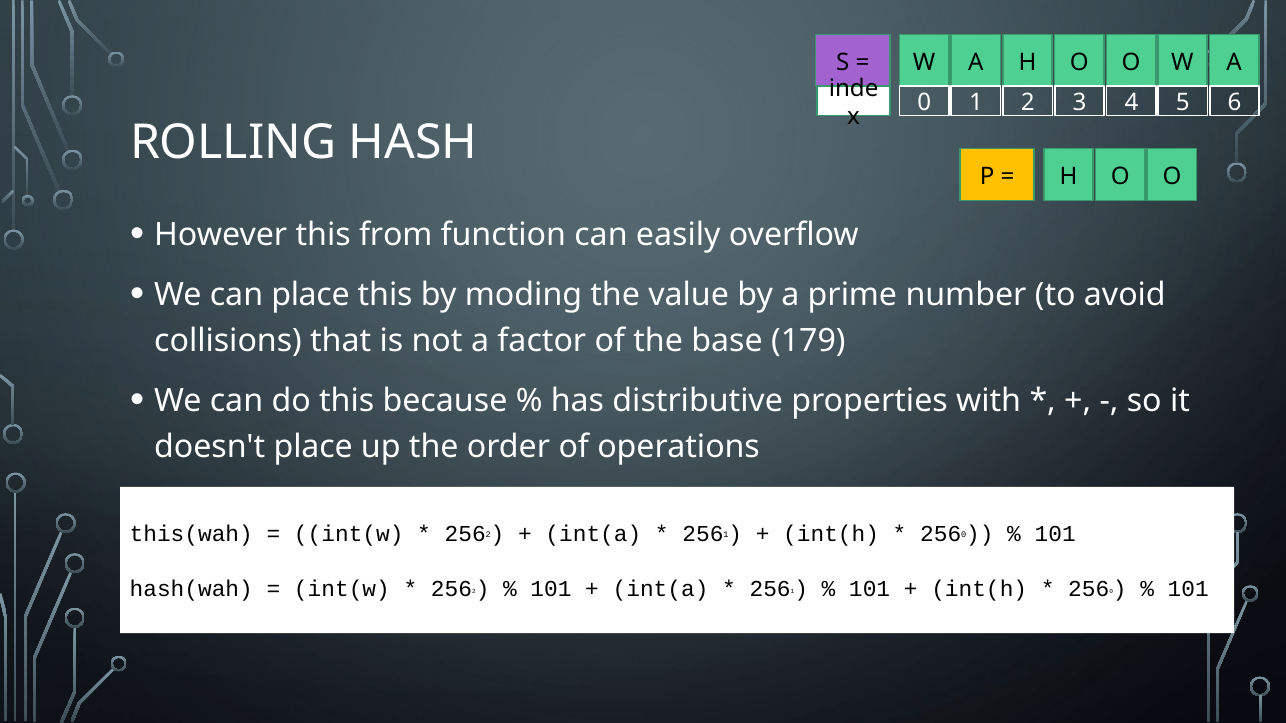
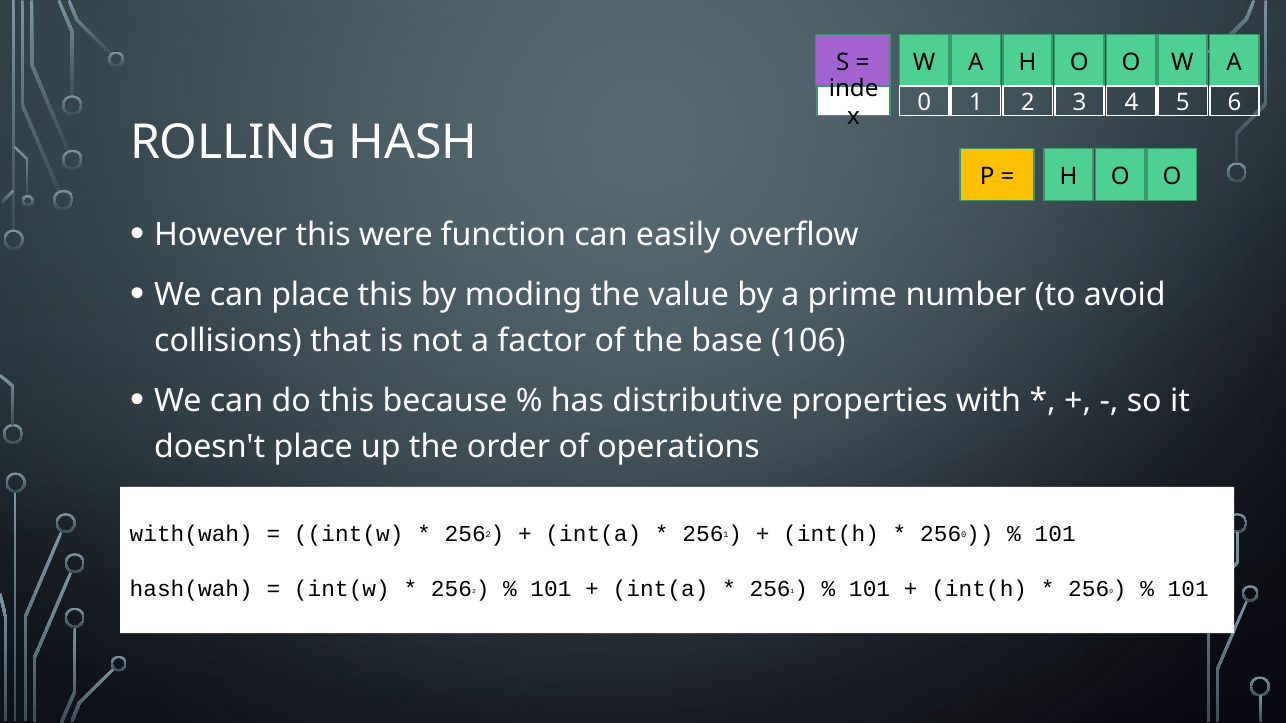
from: from -> were (396, 235)
179: 179 -> 106 (808, 341)
this(wah: this(wah -> with(wah (191, 535)
